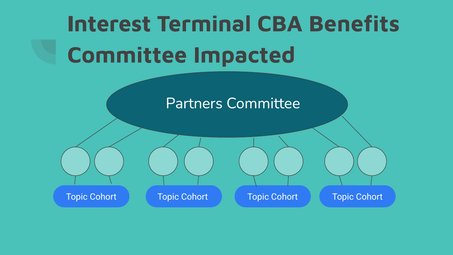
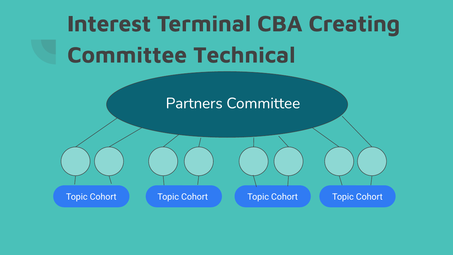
Benefits: Benefits -> Creating (354, 24)
Impacted: Impacted -> Technical (244, 55)
